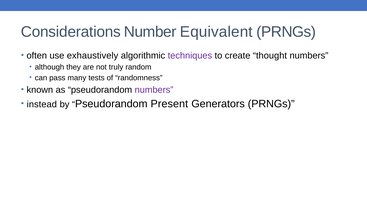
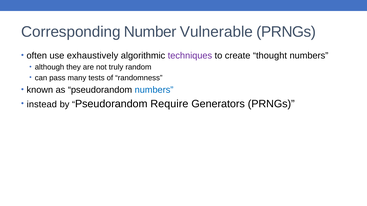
Considerations: Considerations -> Corresponding (71, 32)
Equivalent: Equivalent -> Vulnerable (216, 32)
numbers colour: purple -> blue (154, 90)
Present: Present -> Require (169, 104)
